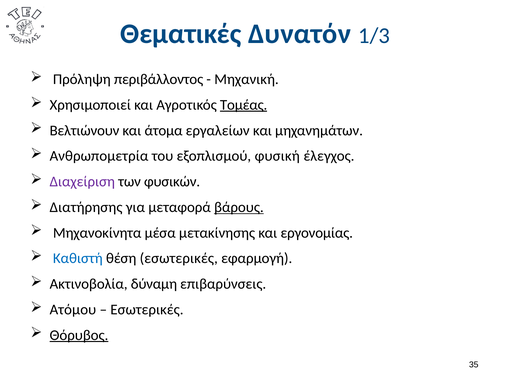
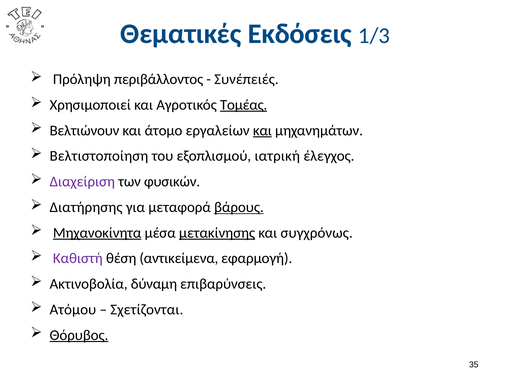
Δυνατόν: Δυνατόν -> Εκδόσεις (300, 34)
Μηχανική: Μηχανική -> Συνέπειές (246, 79)
άτομα: άτομα -> άτομο (164, 130)
και underline: none -> present (262, 130)
Ανθρωπομετρία: Ανθρωπομετρία -> Βελτιστοποίηση (99, 156)
φυσική: φυσική -> ιατρική (277, 156)
Μηχανοκίνητα underline: none -> present (97, 233)
μετακίνησης underline: none -> present (217, 233)
εργονομίας: εργονομίας -> συγχρόνως (317, 233)
Καθιστή colour: blue -> purple (78, 258)
θέση εσωτερικές: εσωτερικές -> αντικείμενα (179, 258)
Εσωτερικές: Εσωτερικές -> Σχετίζονται (147, 309)
